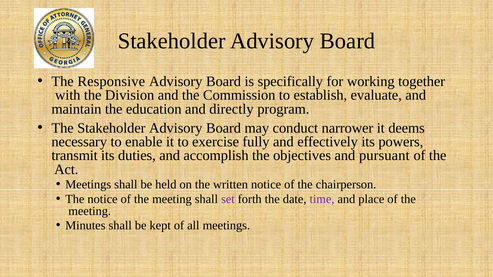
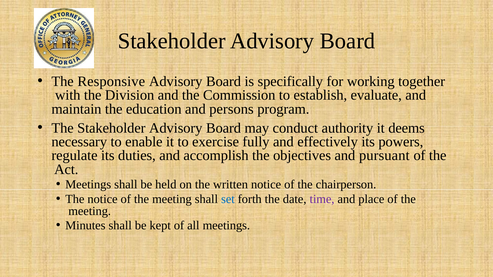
directly: directly -> persons (231, 109)
narrower: narrower -> authority (347, 128)
transmit: transmit -> regulate (75, 156)
set colour: purple -> blue (228, 199)
